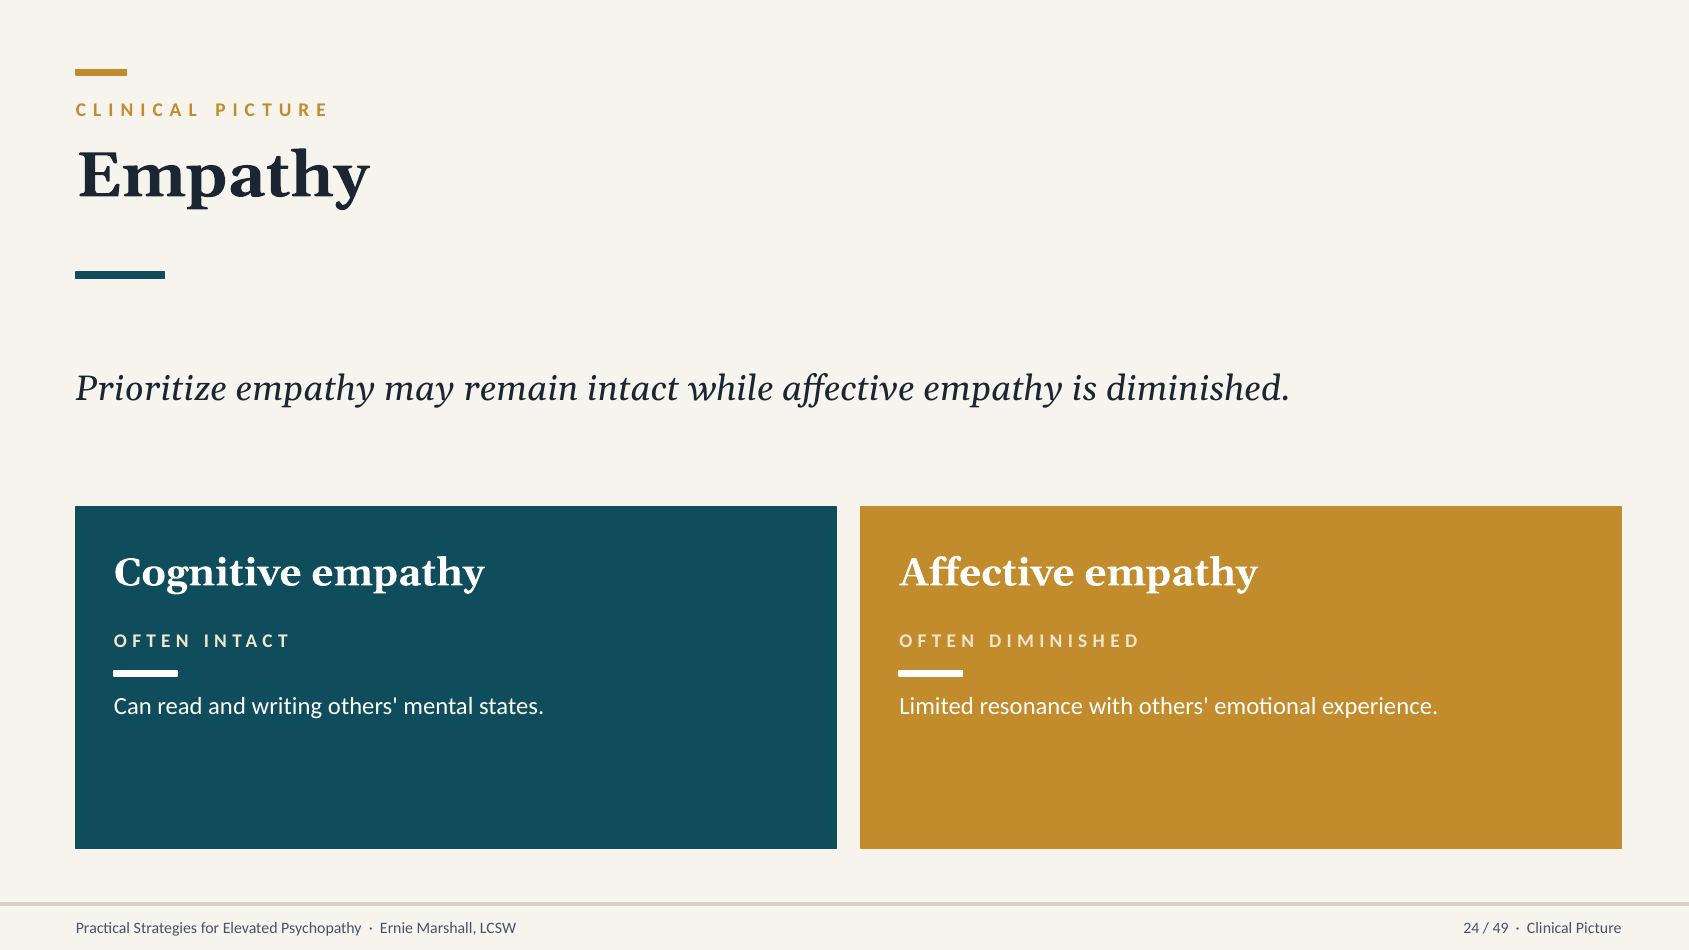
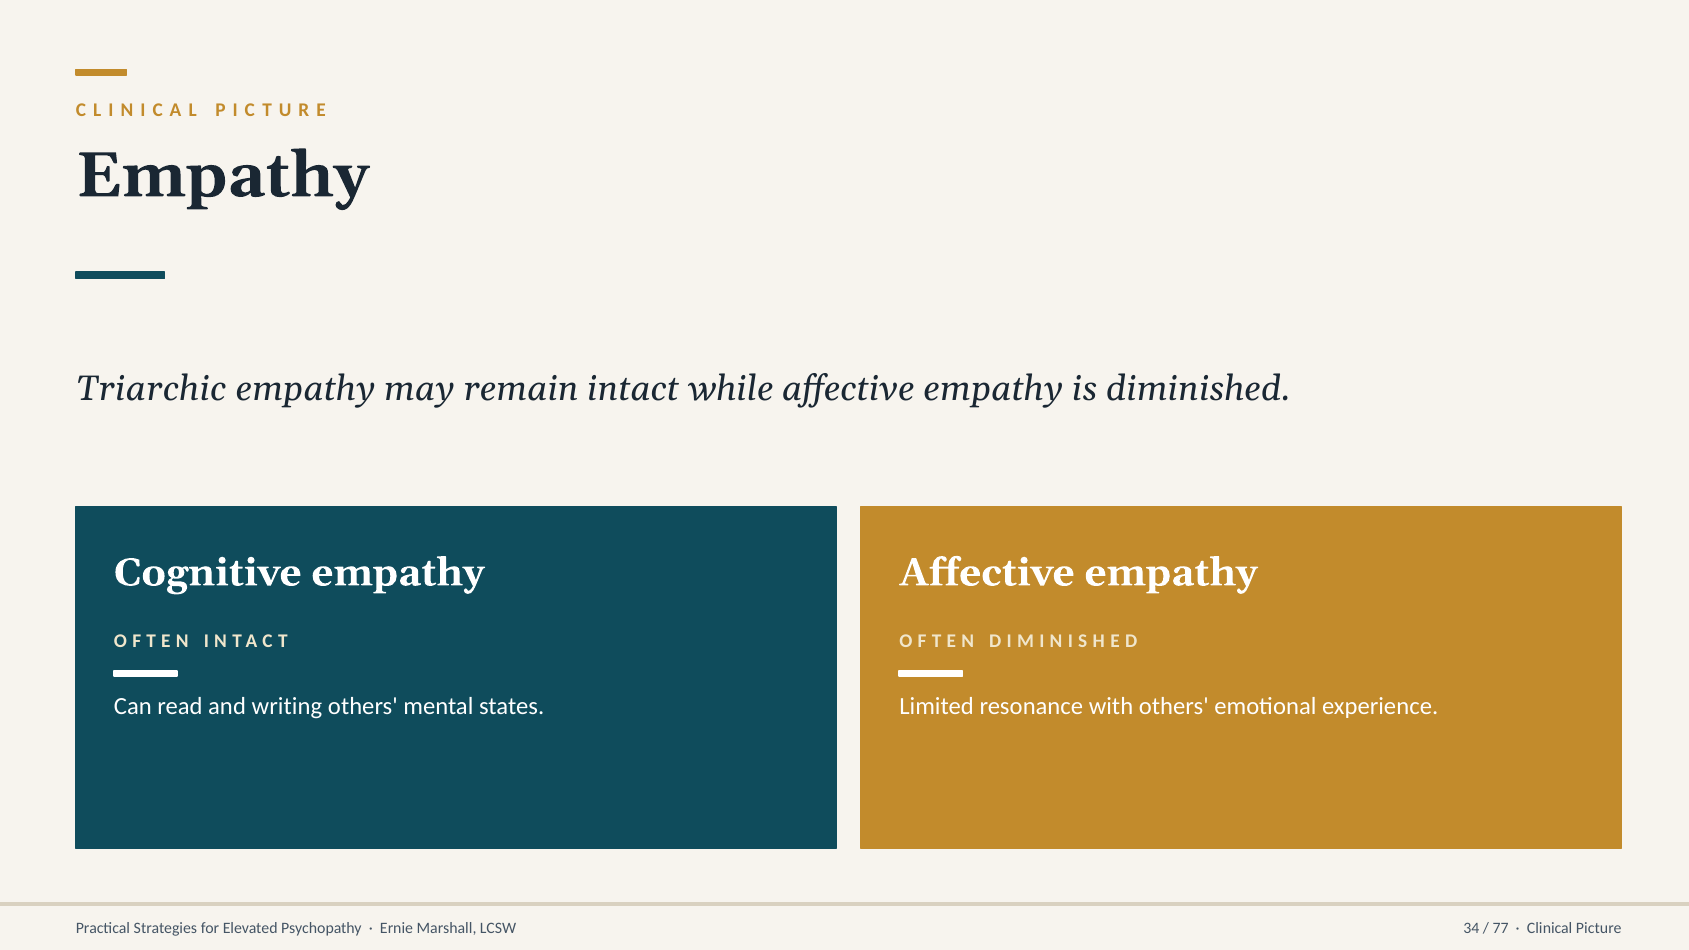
Prioritize: Prioritize -> Triarchic (151, 389)
24: 24 -> 34 (1471, 928)
49: 49 -> 77 (1501, 928)
